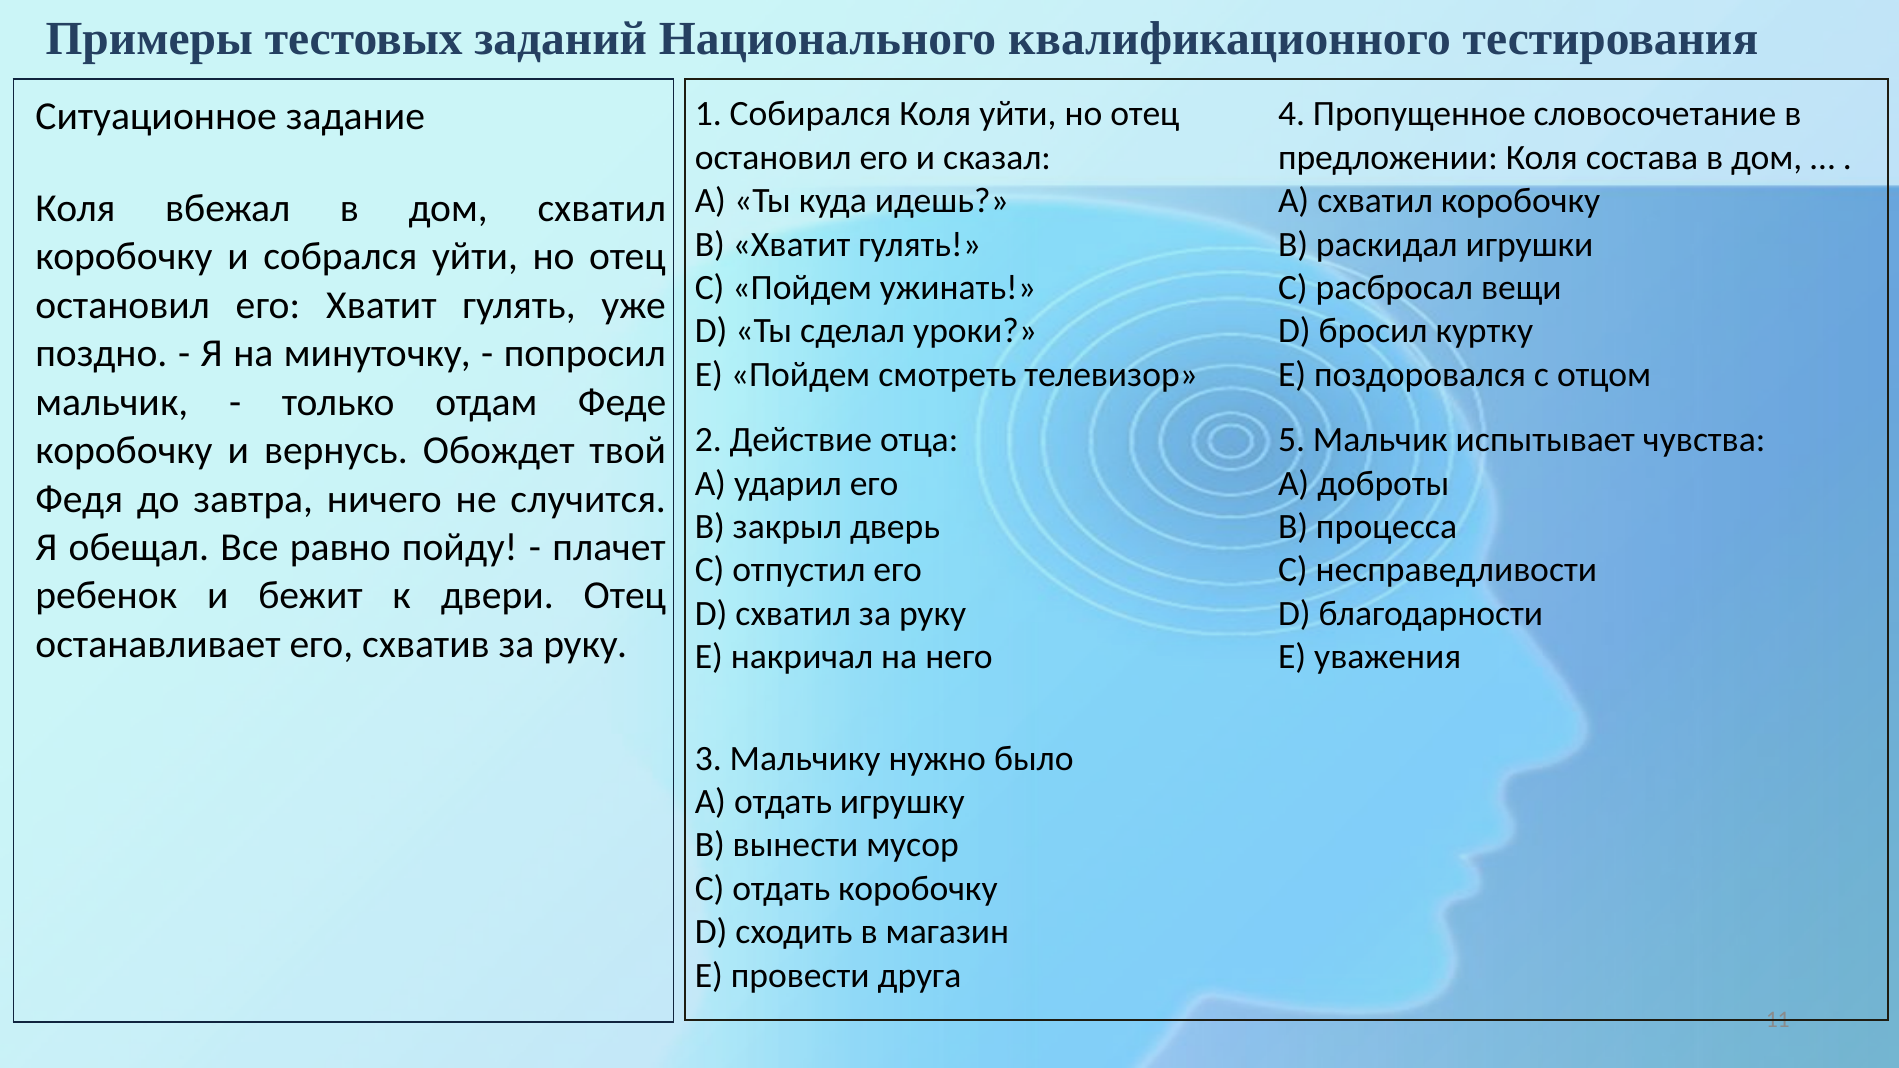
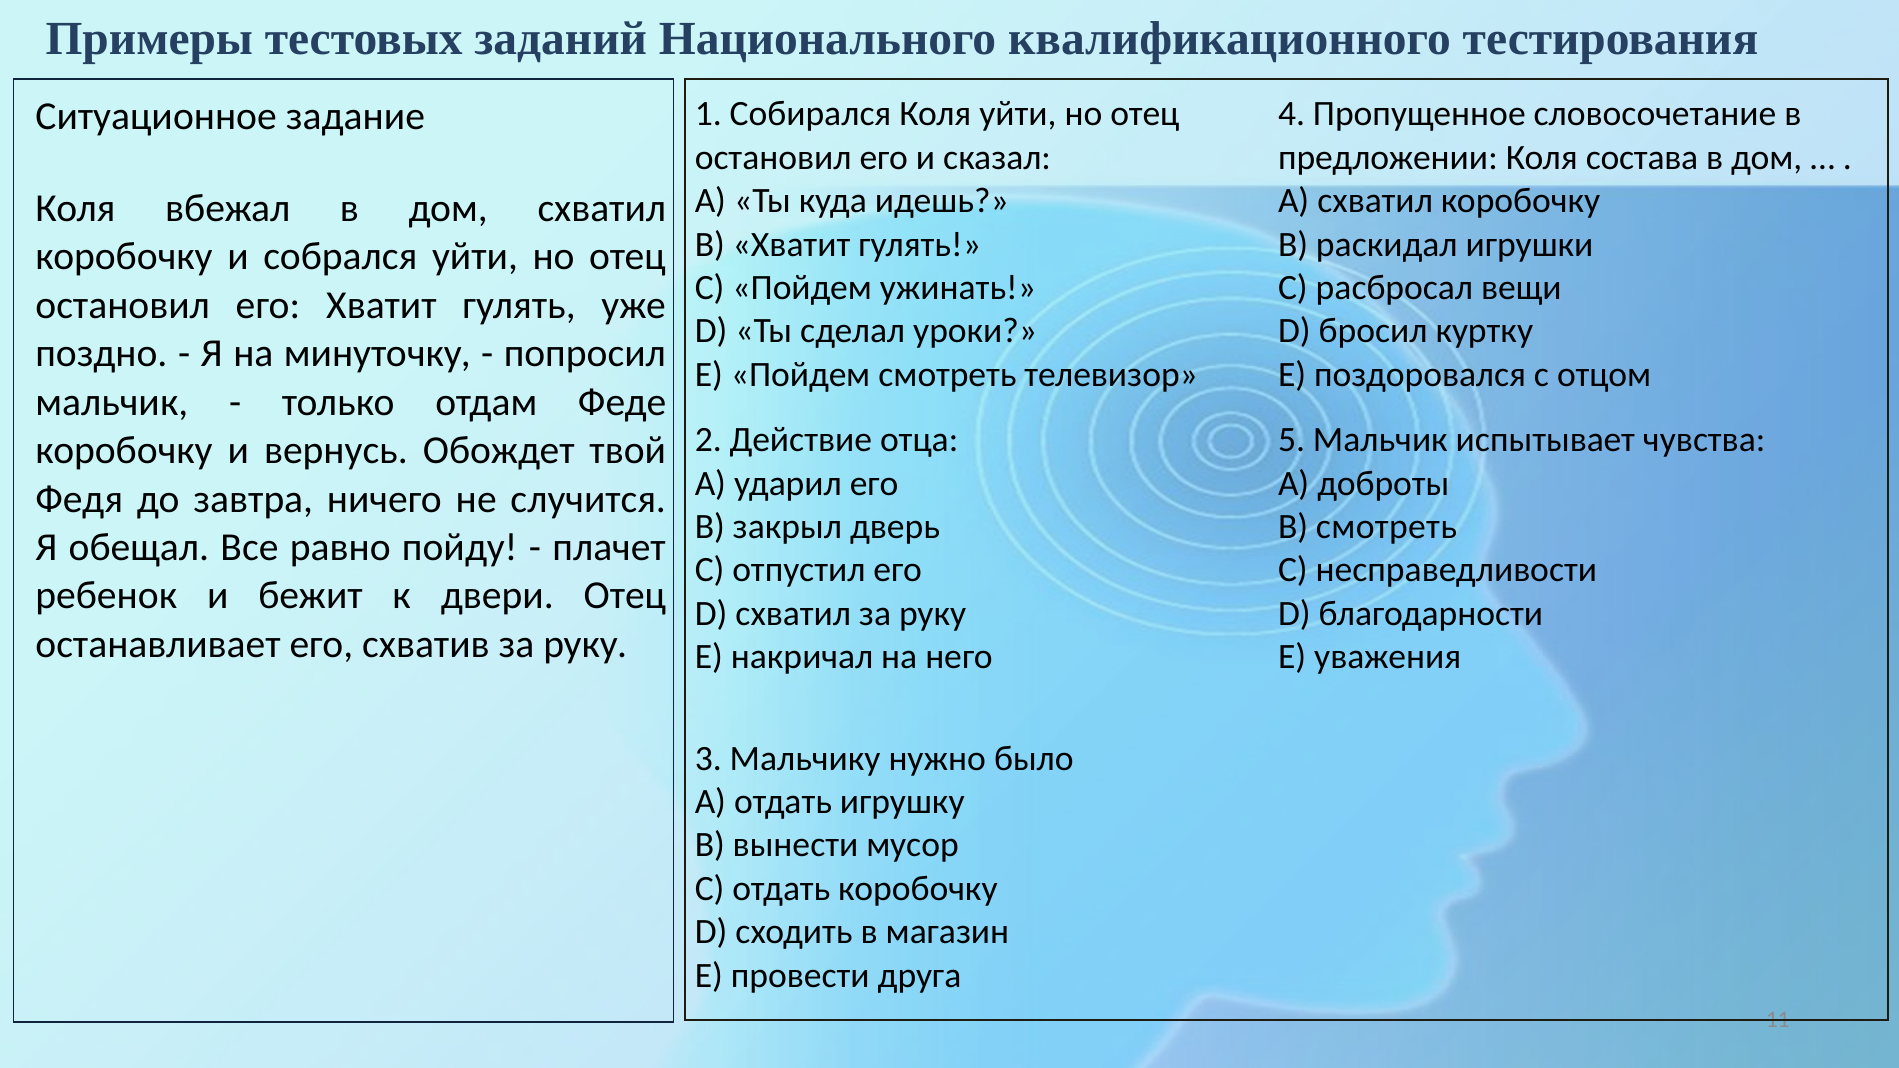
B процесса: процесса -> смотреть (1386, 527)
